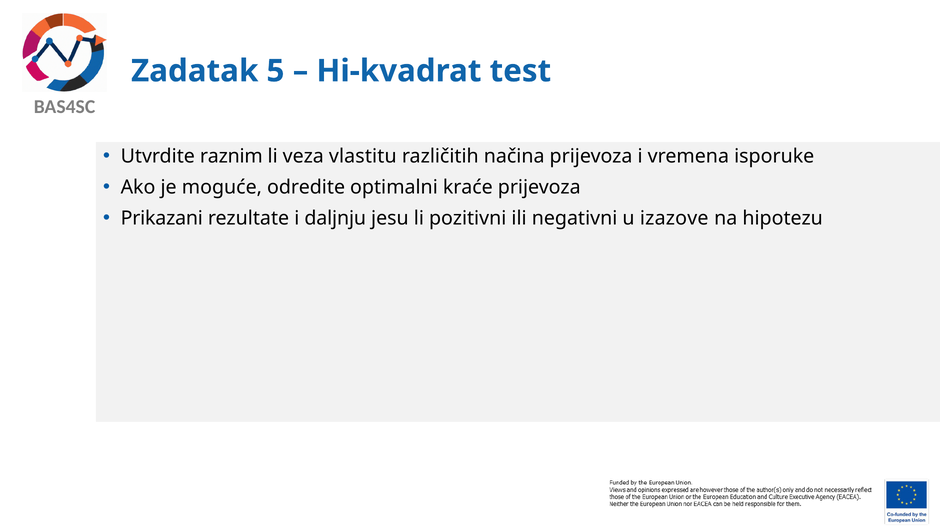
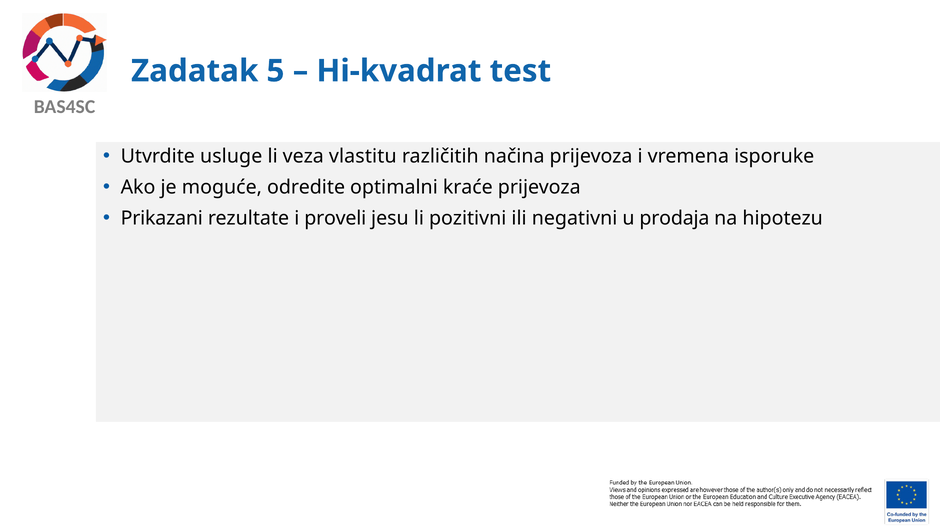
raznim: raznim -> usluge (231, 156)
daljnju: daljnju -> proveli (335, 218)
izazove: izazove -> prodaja (674, 218)
